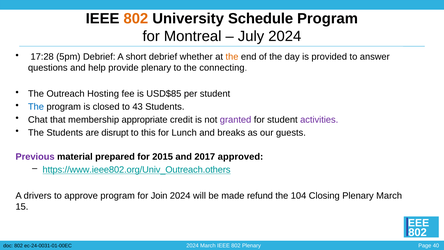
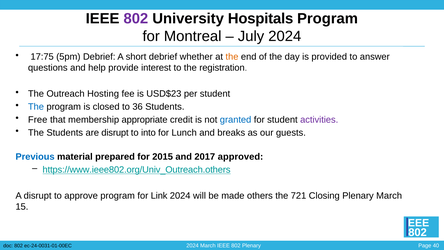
802 colour: orange -> purple (136, 19)
Schedule: Schedule -> Hospitals (261, 19)
17:28: 17:28 -> 17:75 (42, 57)
provide plenary: plenary -> interest (156, 68)
connecting: connecting -> registration (222, 68)
USD$85: USD$85 -> USD$23 (164, 94)
43: 43 -> 36 (138, 107)
Chat: Chat -> Free (38, 120)
granted colour: purple -> blue (236, 120)
this: this -> into (148, 133)
Previous colour: purple -> blue (35, 157)
A drivers: drivers -> disrupt (38, 195)
Join: Join -> Link (159, 195)
refund: refund -> others (260, 195)
104: 104 -> 721 (299, 195)
